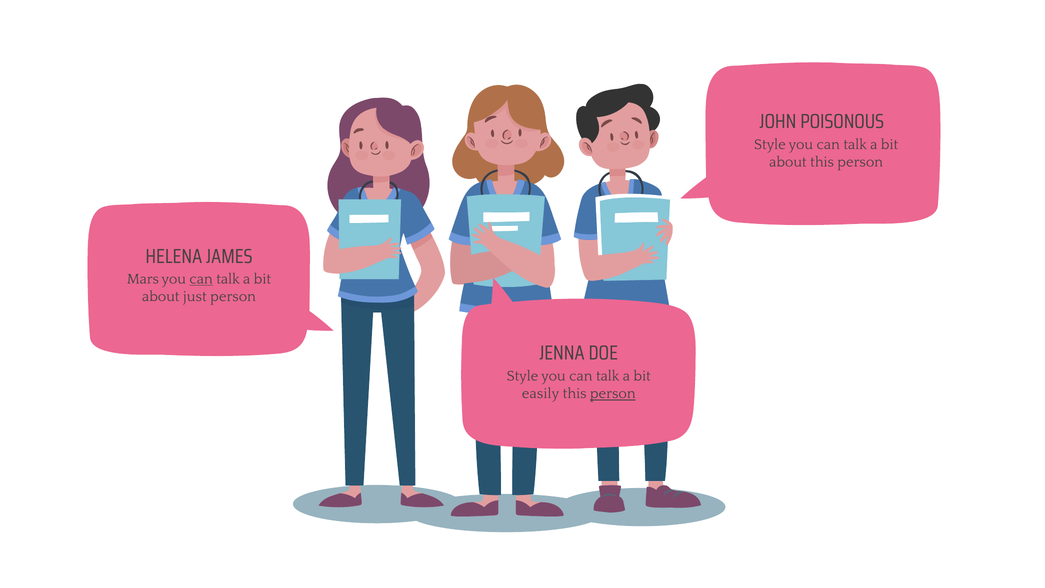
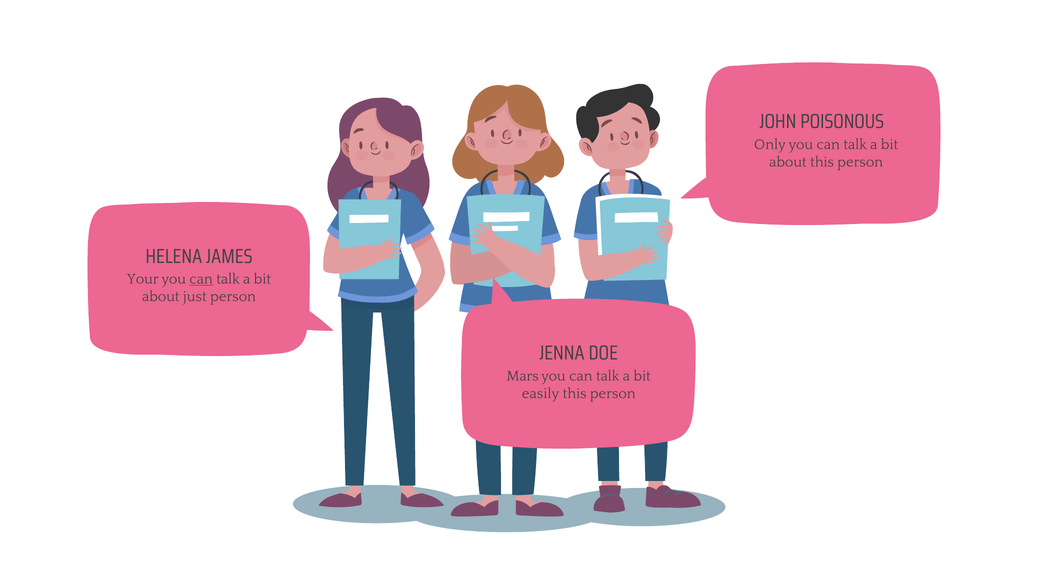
Style: Style -> Only (770, 144)
Mars: Mars -> Your (143, 279)
Style: Style -> Mars (523, 376)
person underline: present -> none (613, 394)
